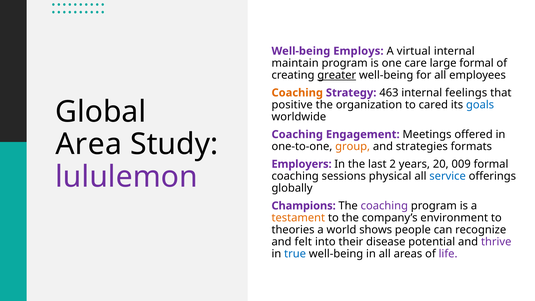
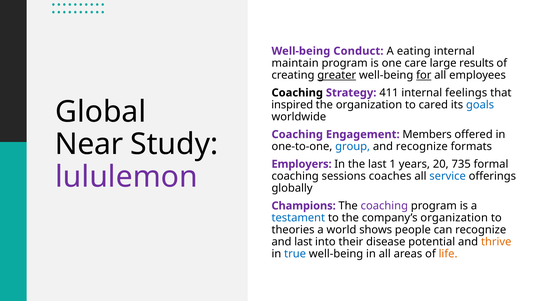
Employs: Employs -> Conduct (358, 51)
virtual: virtual -> eating (414, 51)
large formal: formal -> results (477, 63)
for underline: none -> present (424, 75)
Coaching colour: orange -> black (297, 93)
463: 463 -> 411 (389, 93)
positive: positive -> inspired (292, 105)
Meetings: Meetings -> Members (427, 134)
Area: Area -> Near (89, 144)
group colour: orange -> blue (353, 146)
and strategies: strategies -> recognize (422, 146)
2: 2 -> 1 (393, 164)
009: 009 -> 735 (461, 164)
physical: physical -> coaches (390, 176)
testament colour: orange -> blue (298, 218)
company’s environment: environment -> organization (454, 218)
and felt: felt -> last (303, 242)
thrive colour: purple -> orange (496, 242)
life colour: purple -> orange (448, 254)
